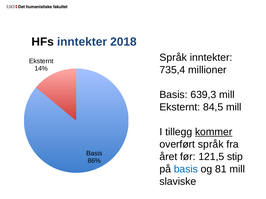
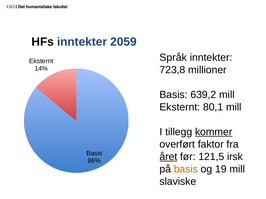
2018: 2018 -> 2059 (123, 42)
735,4: 735,4 -> 723,8 (172, 70)
639,3: 639,3 -> 639,2 (203, 95)
84,5: 84,5 -> 80,1 (213, 107)
overført språk: språk -> faktor (211, 145)
året underline: none -> present (168, 157)
stip: stip -> irsk (235, 157)
basis colour: blue -> orange (186, 169)
81: 81 -> 19 (221, 169)
